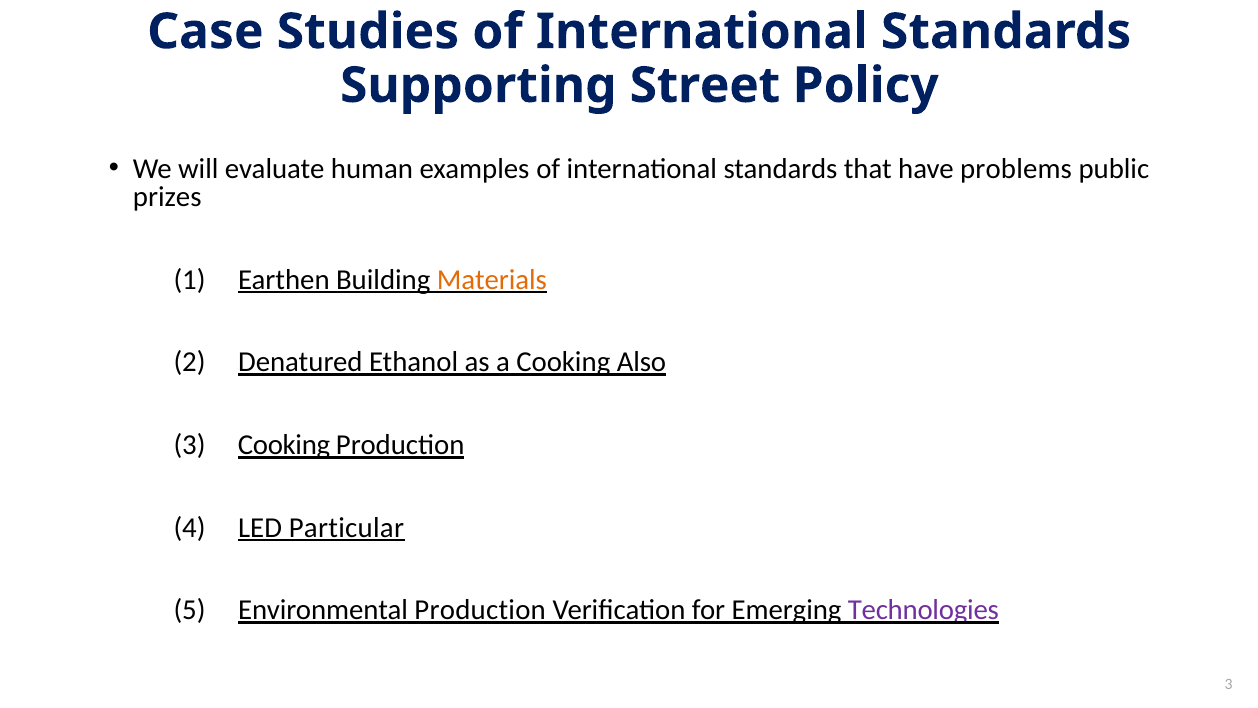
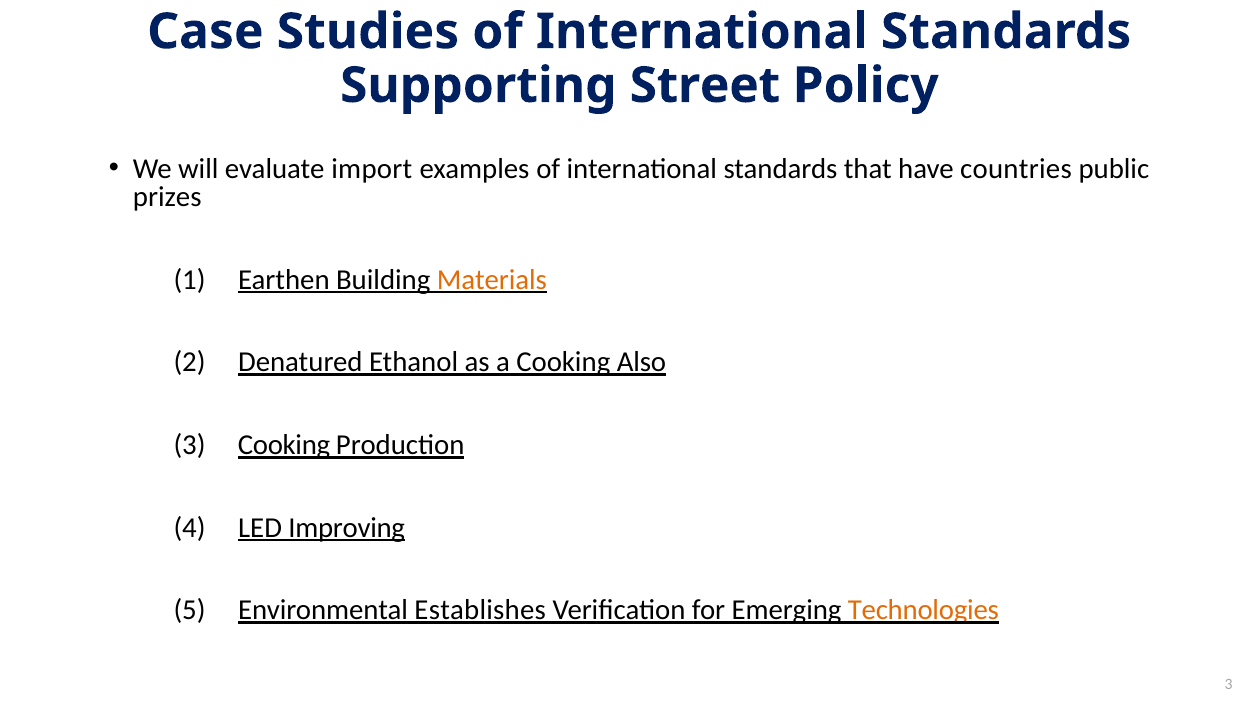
human: human -> import (372, 169)
problems: problems -> countries (1016, 169)
Particular: Particular -> Improving (347, 527)
Environmental Production: Production -> Establishes (480, 610)
Technologies colour: purple -> orange (923, 610)
